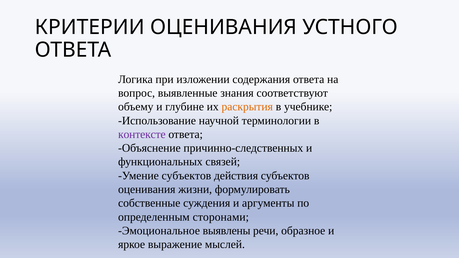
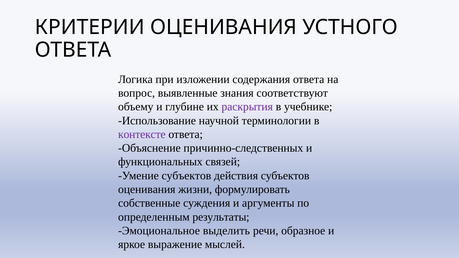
раскрытия colour: orange -> purple (247, 107)
сторонами: сторонами -> результаты (221, 217)
выявлены: выявлены -> выделить (226, 231)
